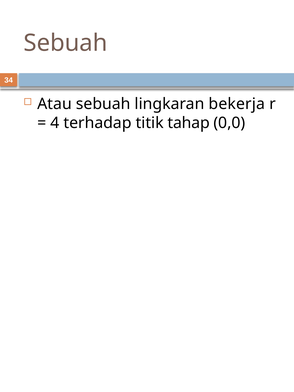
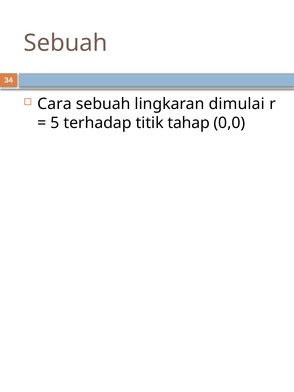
Atau: Atau -> Cara (55, 104)
bekerja: bekerja -> dimulai (237, 104)
4: 4 -> 5 (55, 123)
